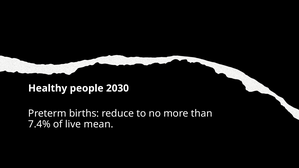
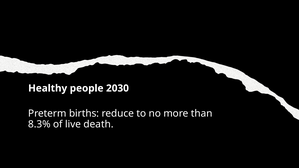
7.4%: 7.4% -> 8.3% (39, 124)
mean: mean -> death (99, 124)
